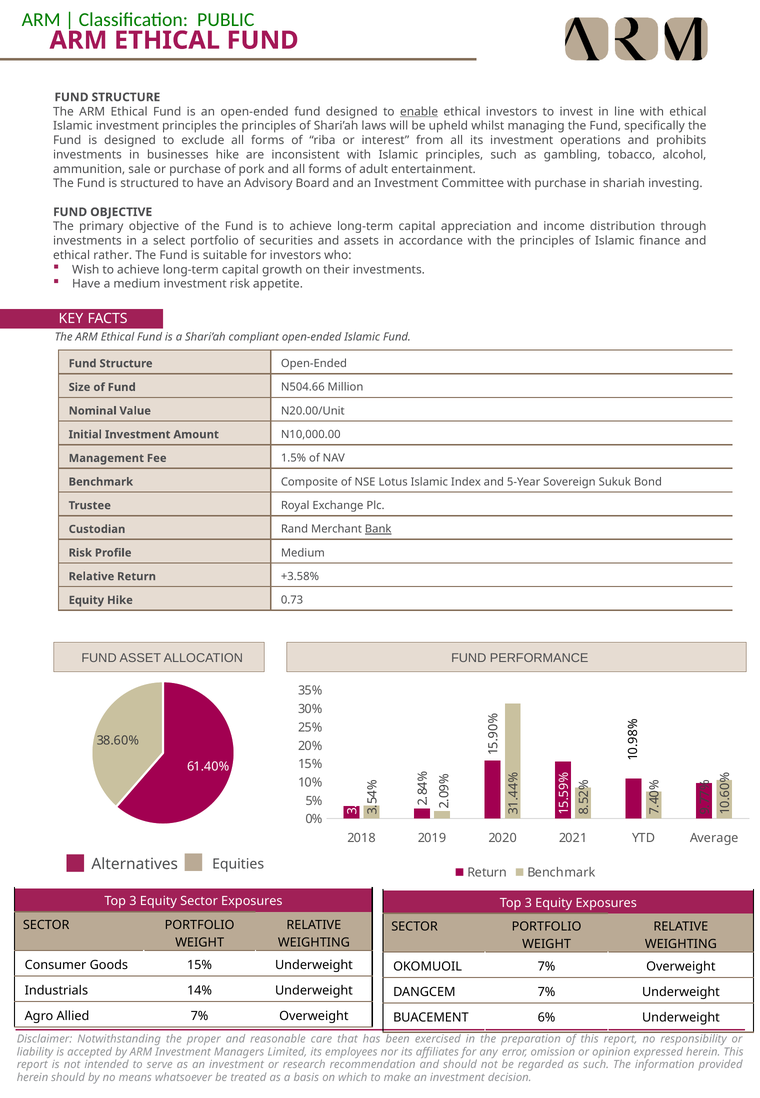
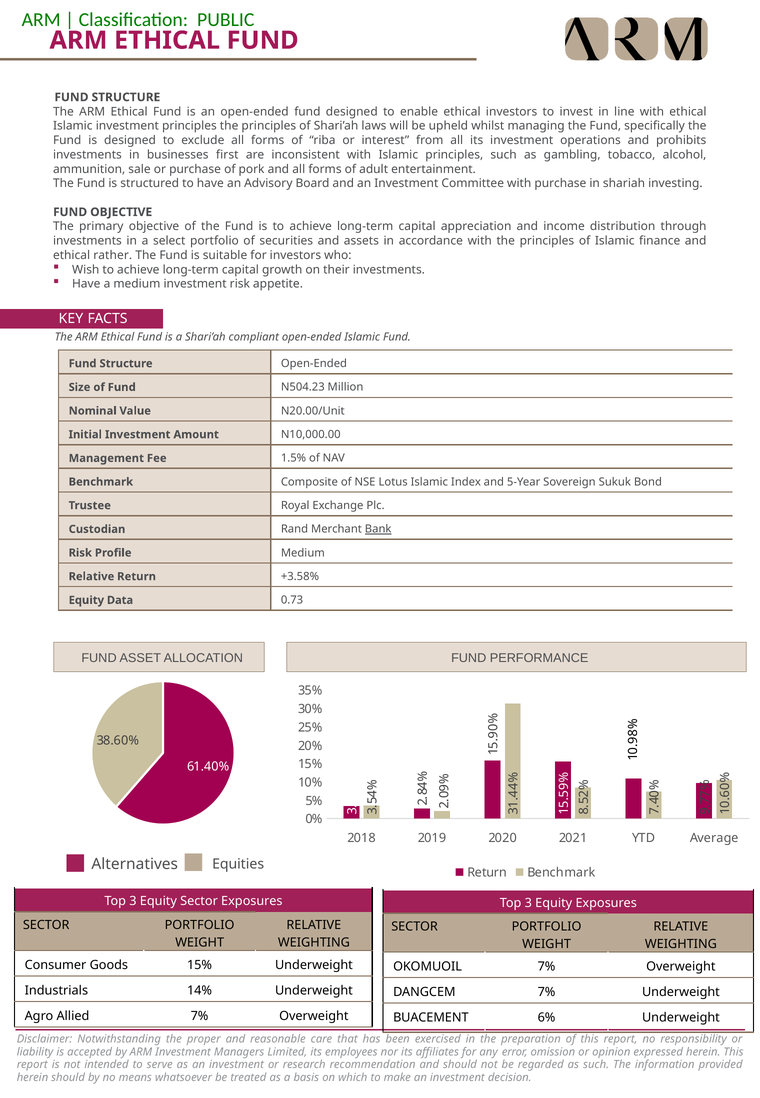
enable underline: present -> none (419, 112)
businesses hike: hike -> first (227, 155)
N504.66: N504.66 -> N504.23 (303, 387)
Equity Hike: Hike -> Data (120, 600)
